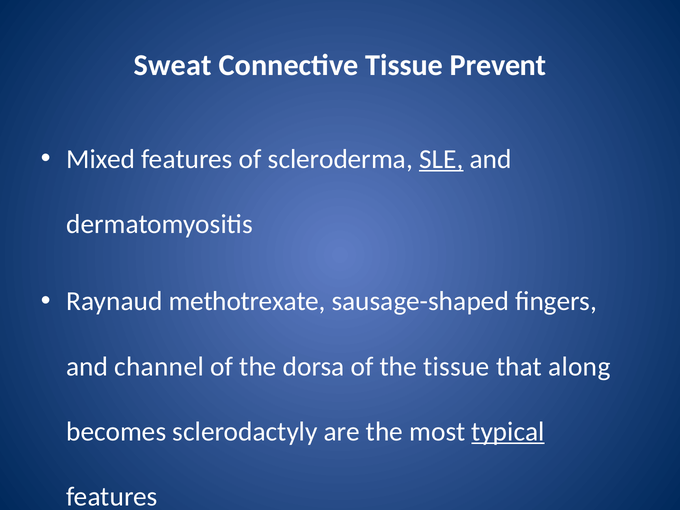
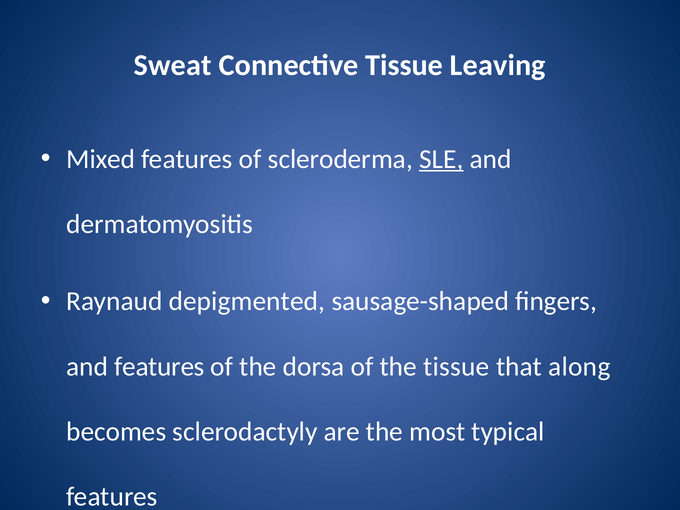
Prevent: Prevent -> Leaving (498, 65)
methotrexate: methotrexate -> depigmented (247, 301)
and channel: channel -> features (159, 366)
typical underline: present -> none (508, 432)
